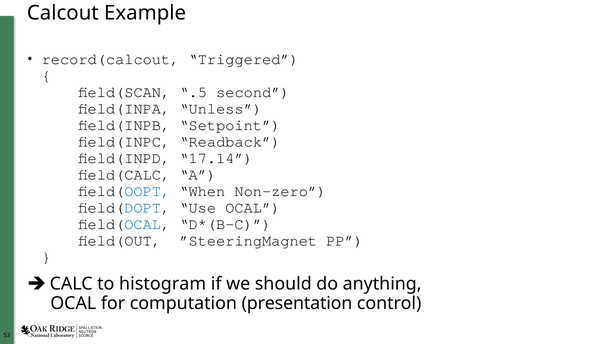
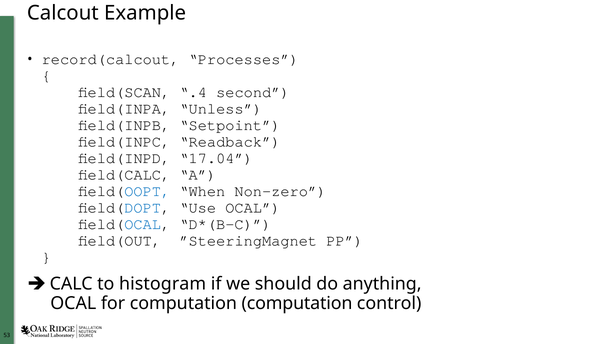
Triggered: Triggered -> Processes (244, 59)
.5: .5 -> .4 (193, 92)
17.14: 17.14 -> 17.04 (216, 158)
computation presentation: presentation -> computation (297, 303)
